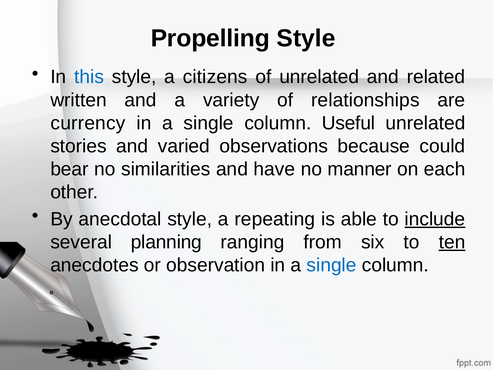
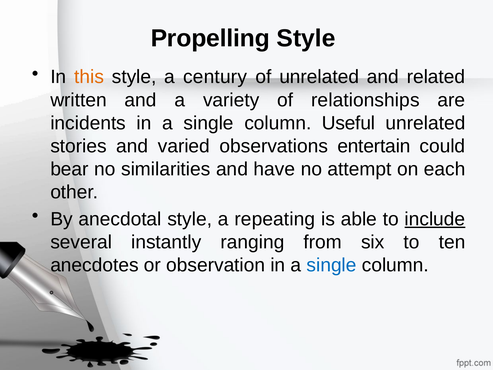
this colour: blue -> orange (89, 77)
citizens: citizens -> century (215, 77)
currency: currency -> incidents (88, 123)
because: because -> entertain (374, 146)
manner: manner -> attempt (360, 169)
planning: planning -> instantly (166, 242)
ten underline: present -> none (452, 242)
